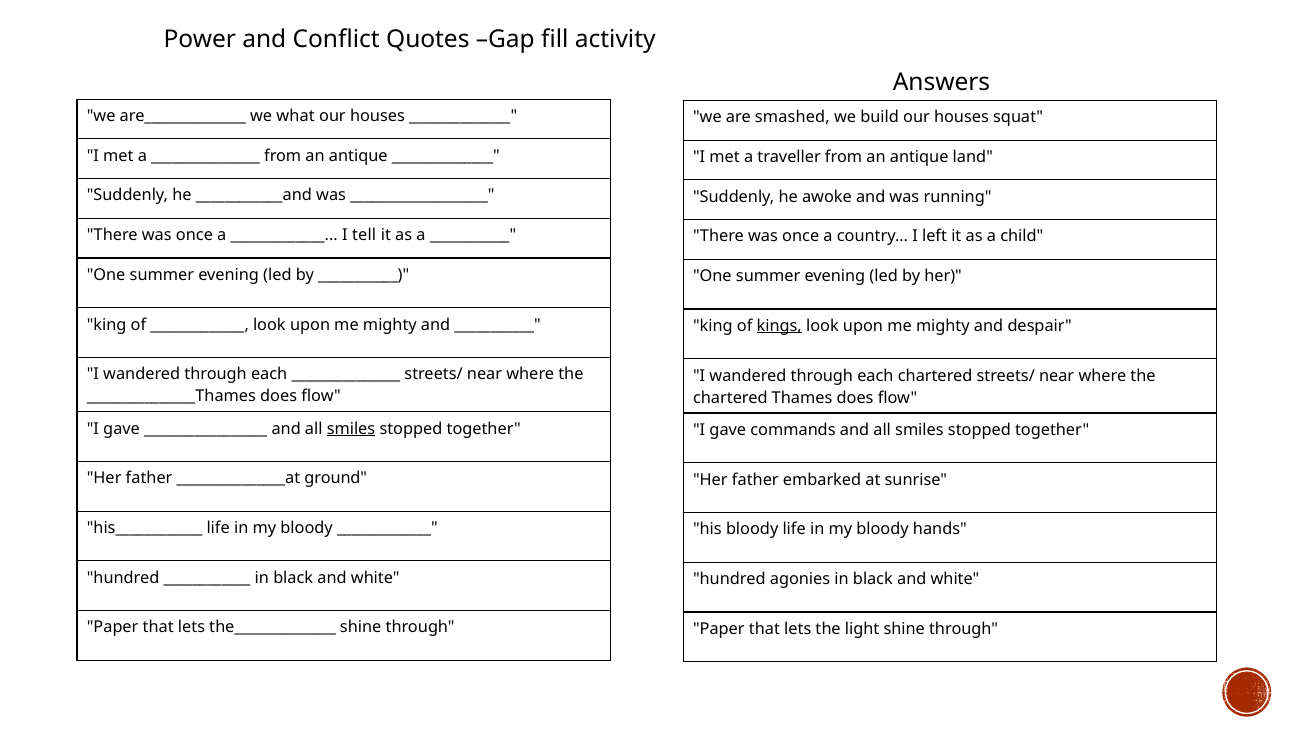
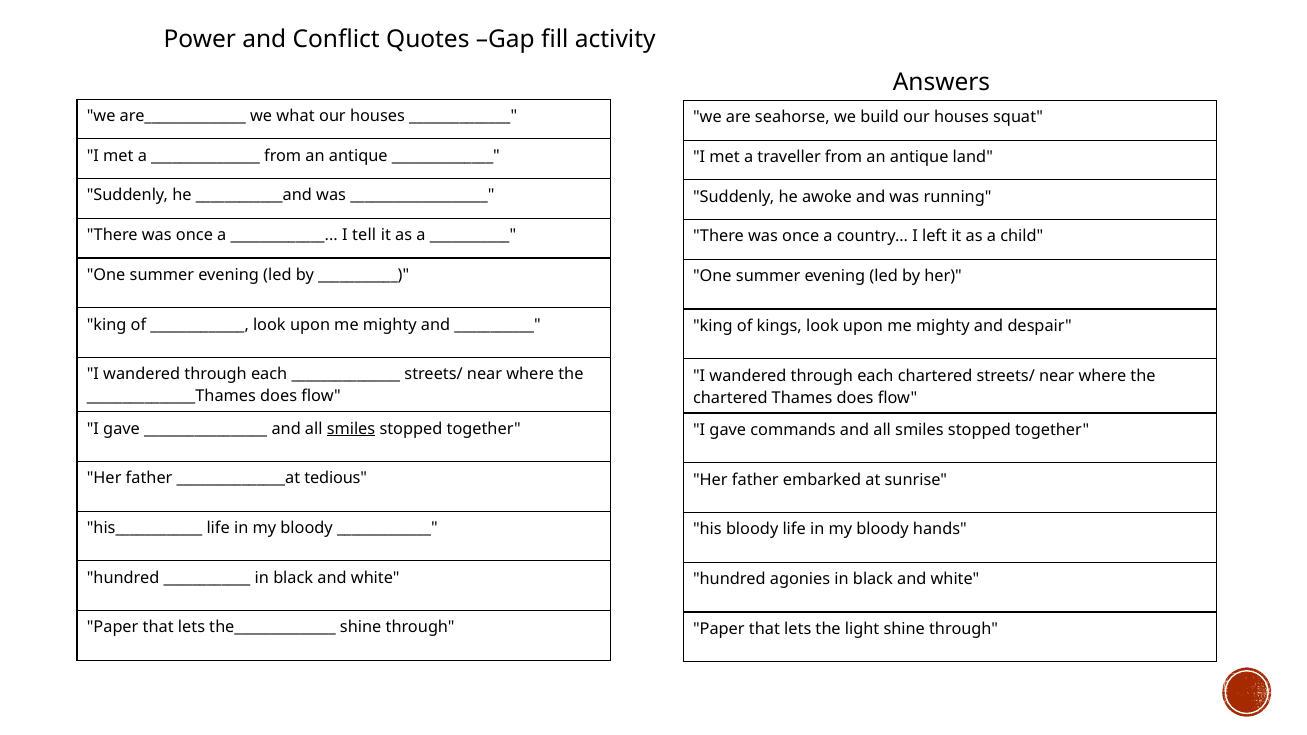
smashed: smashed -> seahorse (792, 117)
kings underline: present -> none (779, 326)
ground: ground -> tedious (336, 479)
